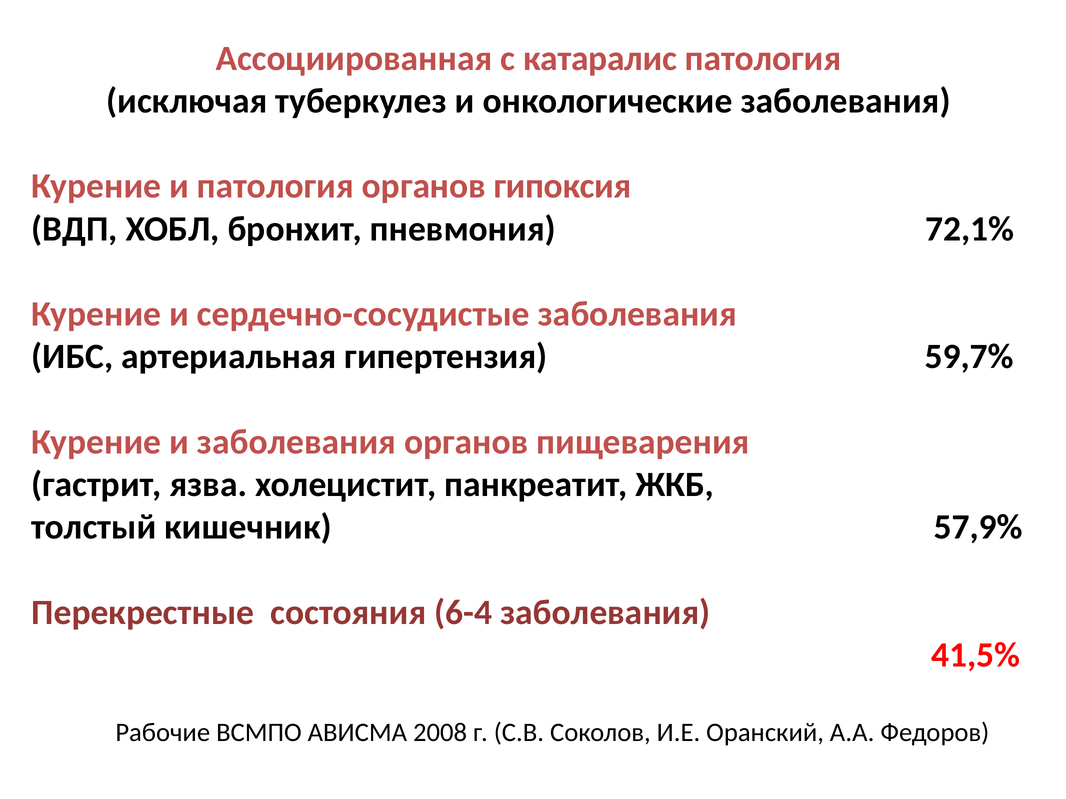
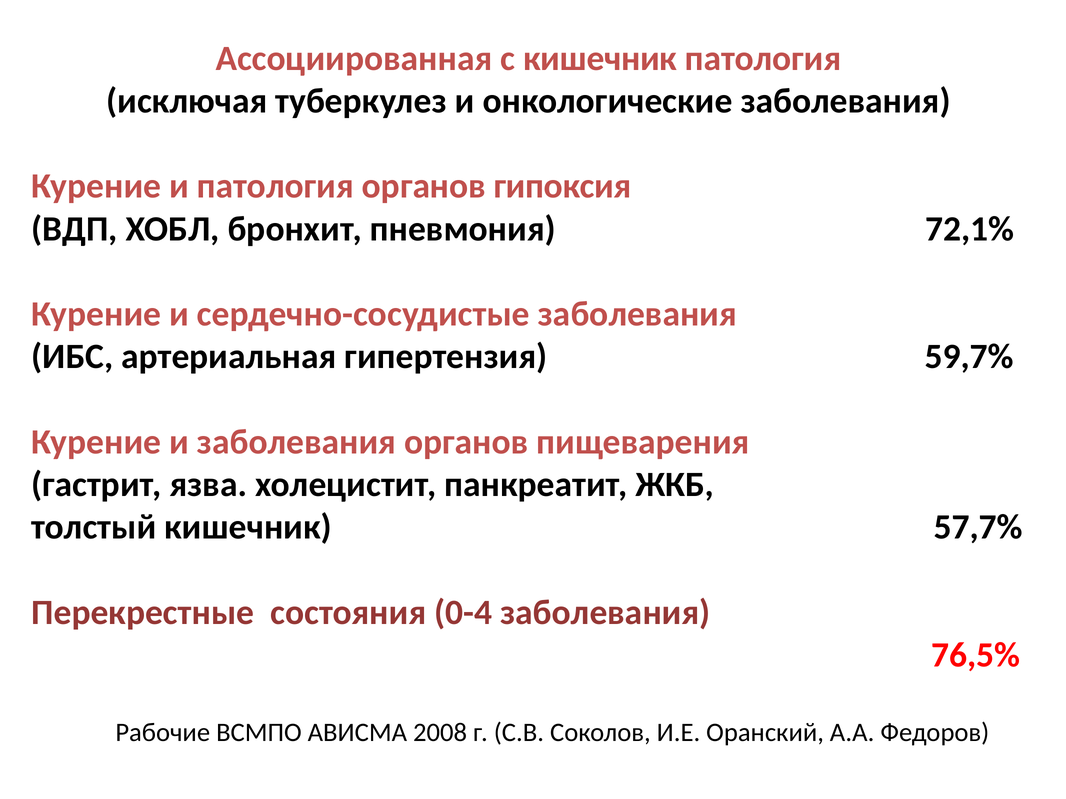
с катаралис: катаралис -> кишечник (600, 58)
57,9%: 57,9% -> 57,7% (978, 527)
6-4: 6-4 -> 0-4 (463, 613)
41,5%: 41,5% -> 76,5% (976, 655)
